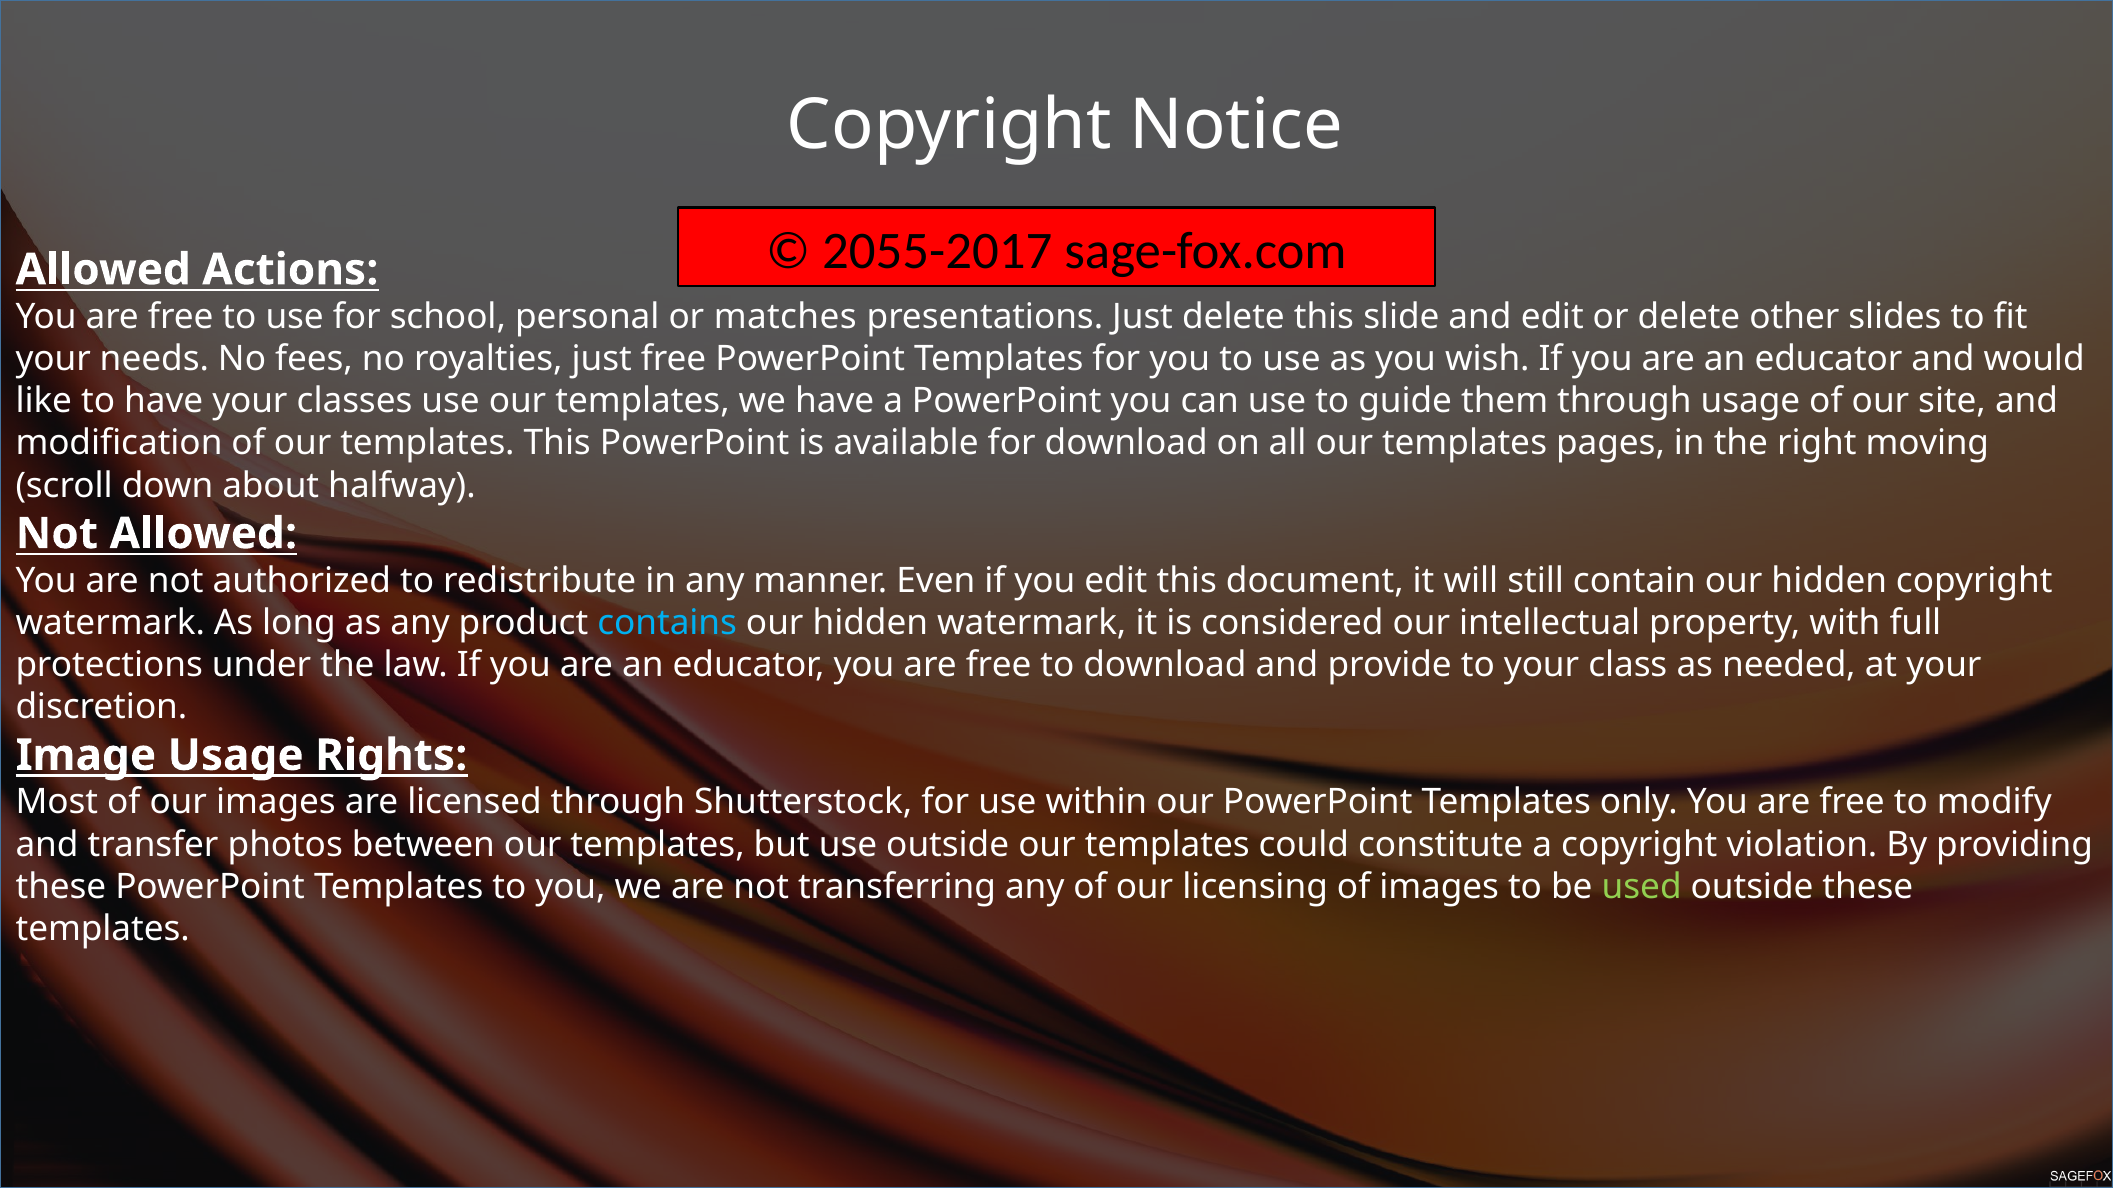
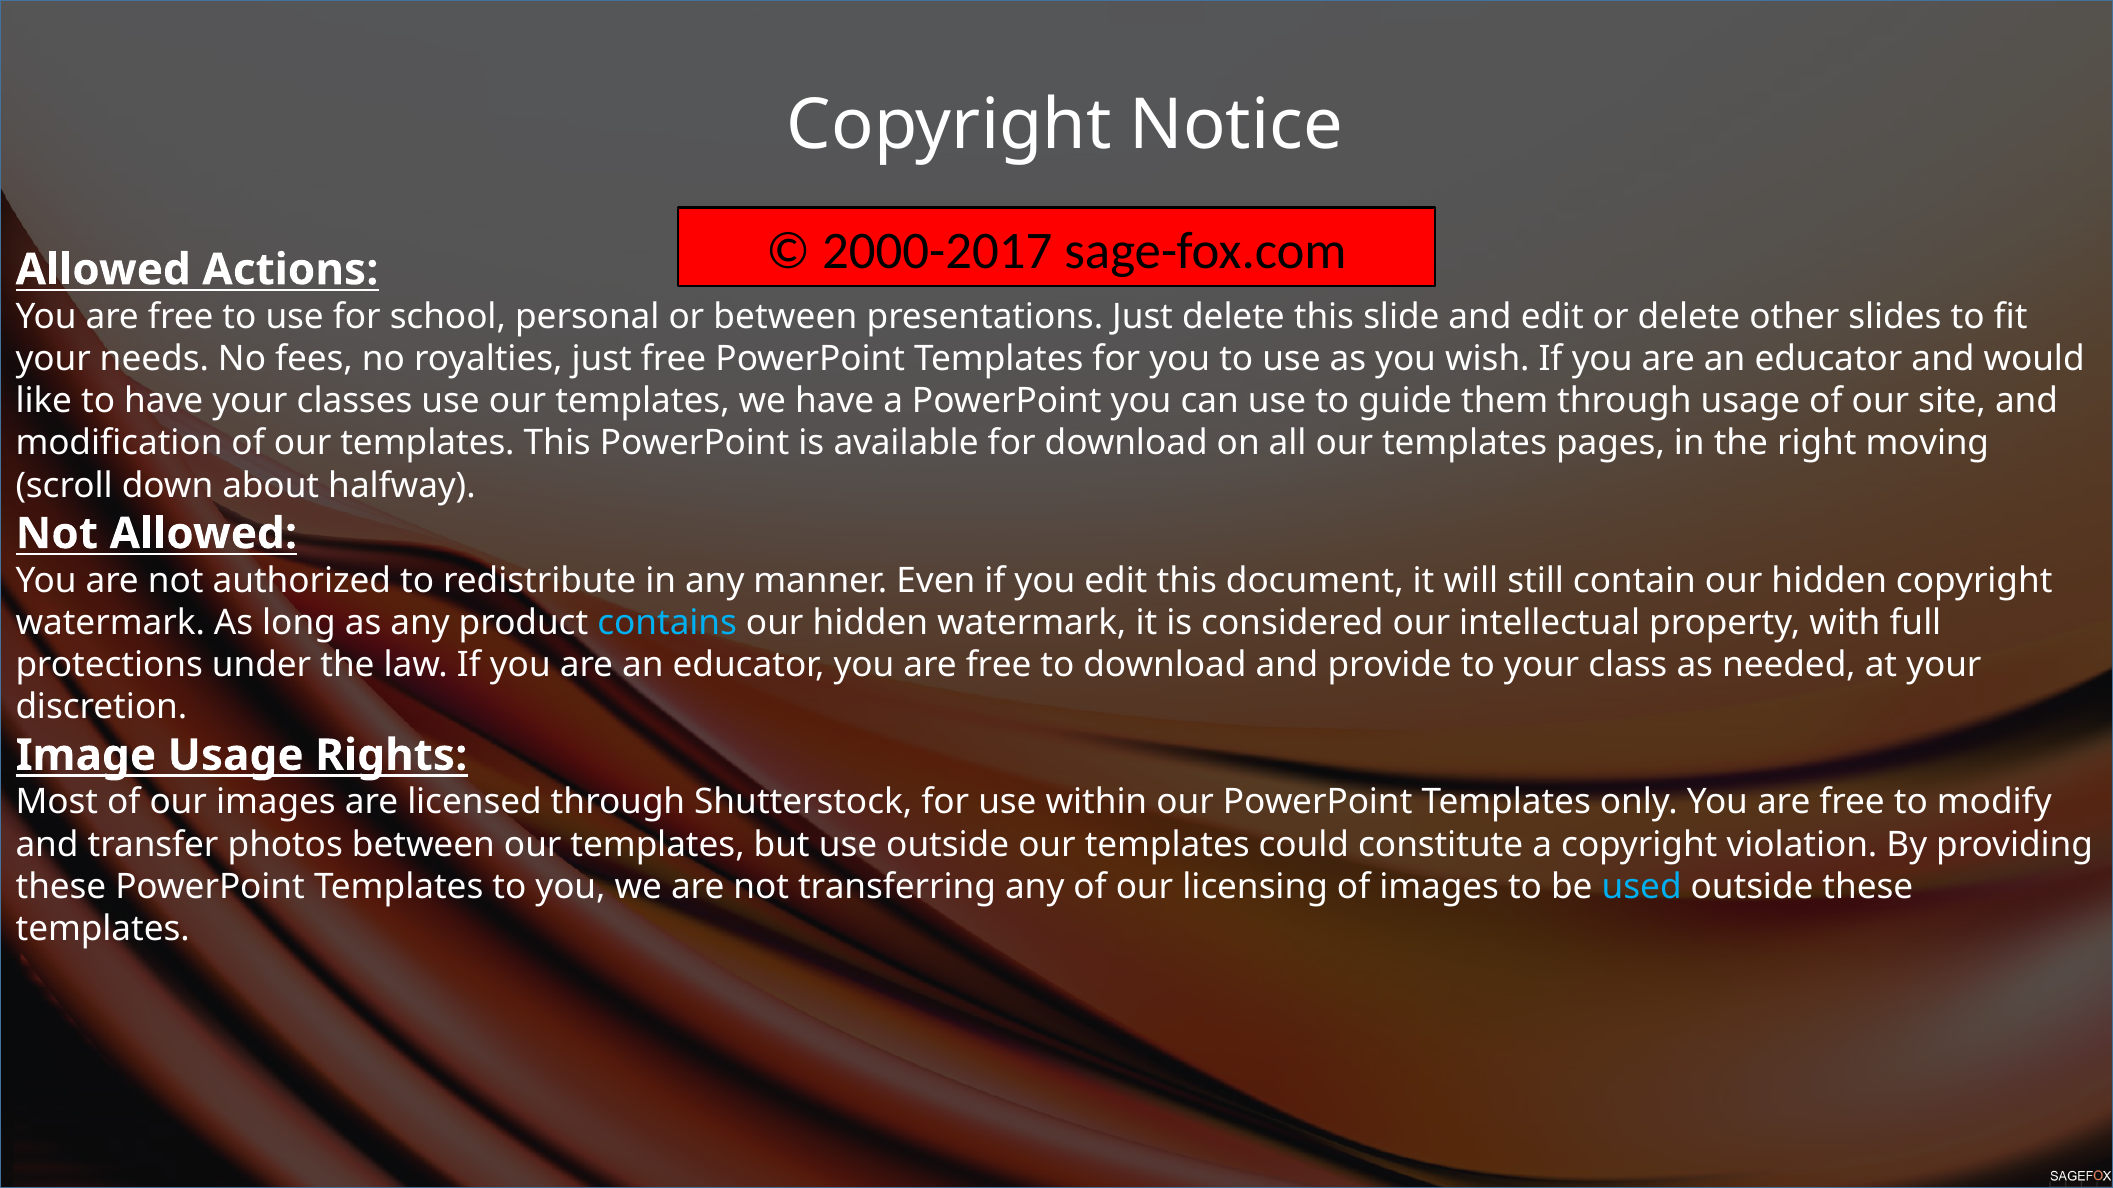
2055-2017: 2055-2017 -> 2000-2017 (937, 251)
or matches: matches -> between (785, 317)
used colour: light green -> light blue (1642, 887)
